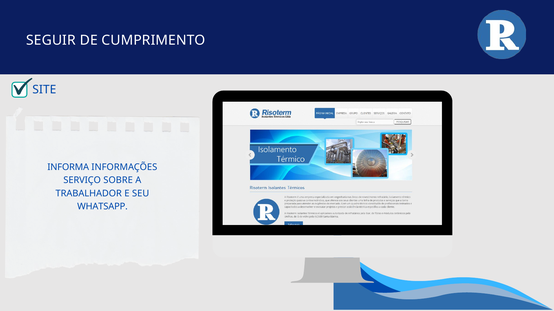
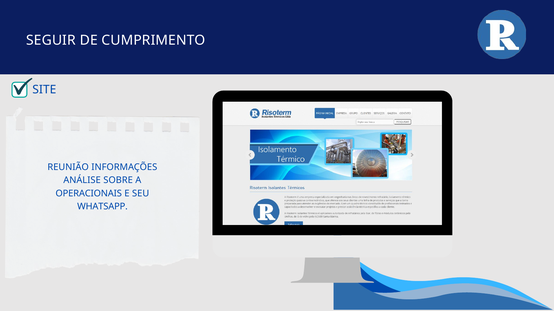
INFORMA: INFORMA -> REUNIÃO (68, 168)
SERVIÇO: SERVIÇO -> ANÁLISE (82, 181)
TRABALHADOR: TRABALHADOR -> OPERACIONAIS (89, 194)
